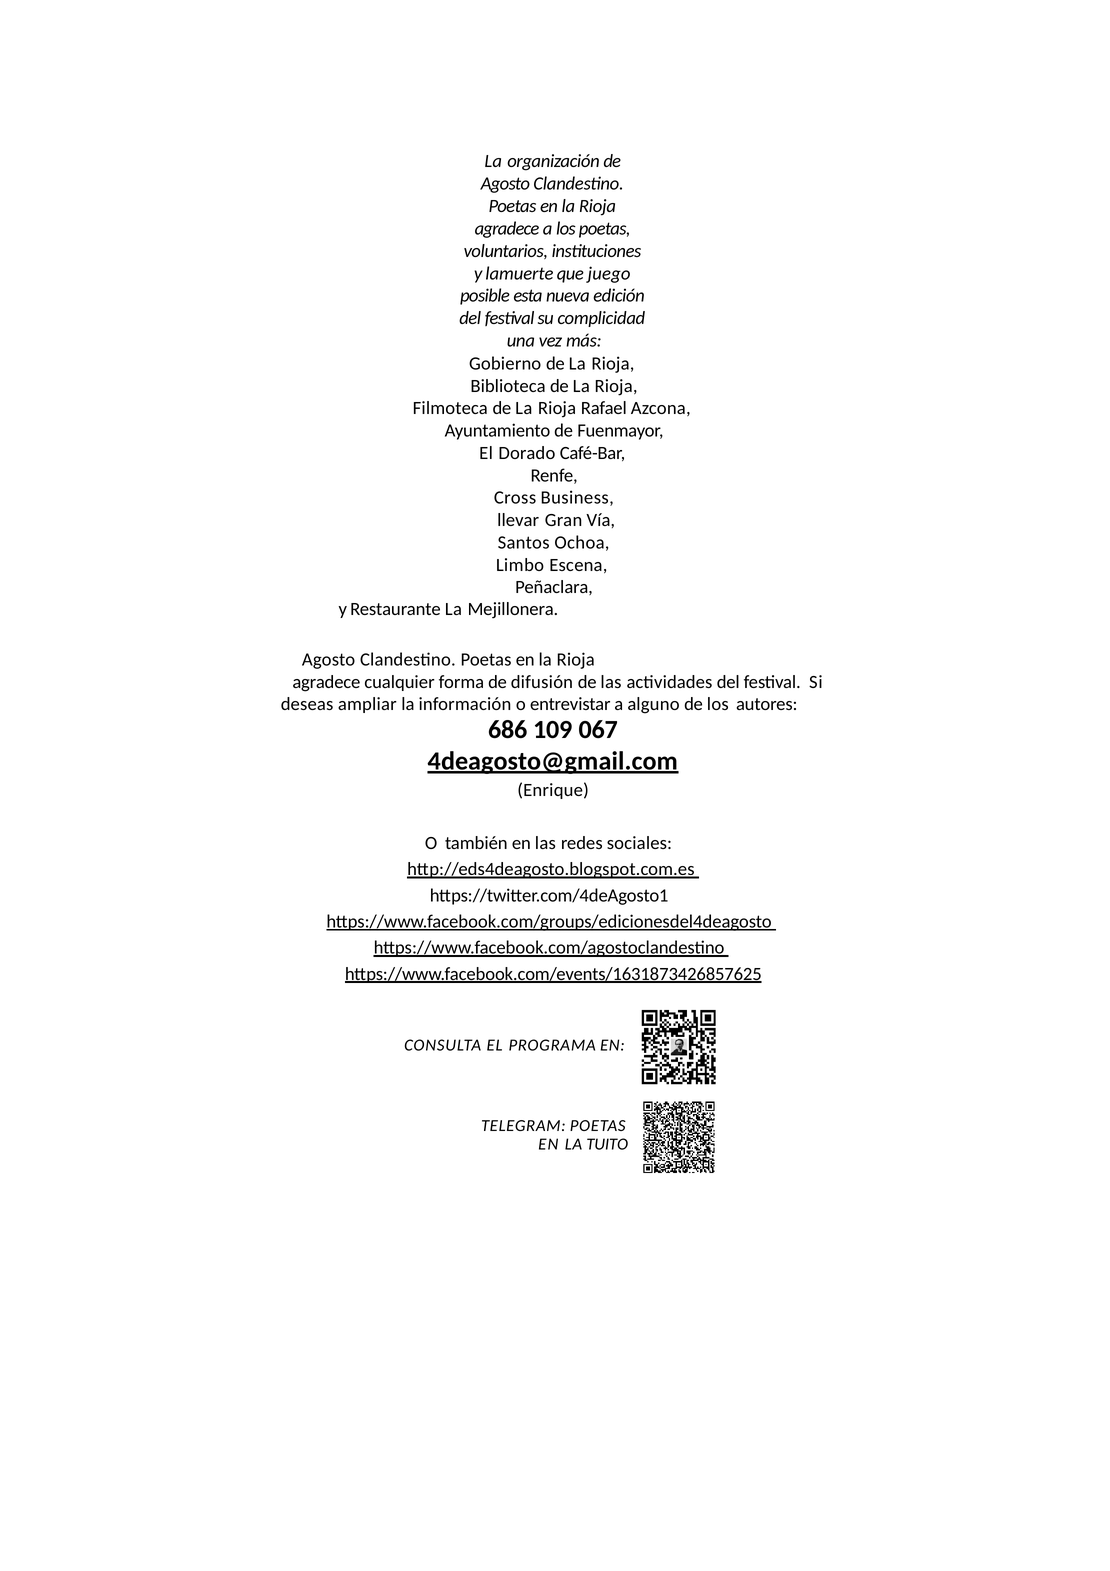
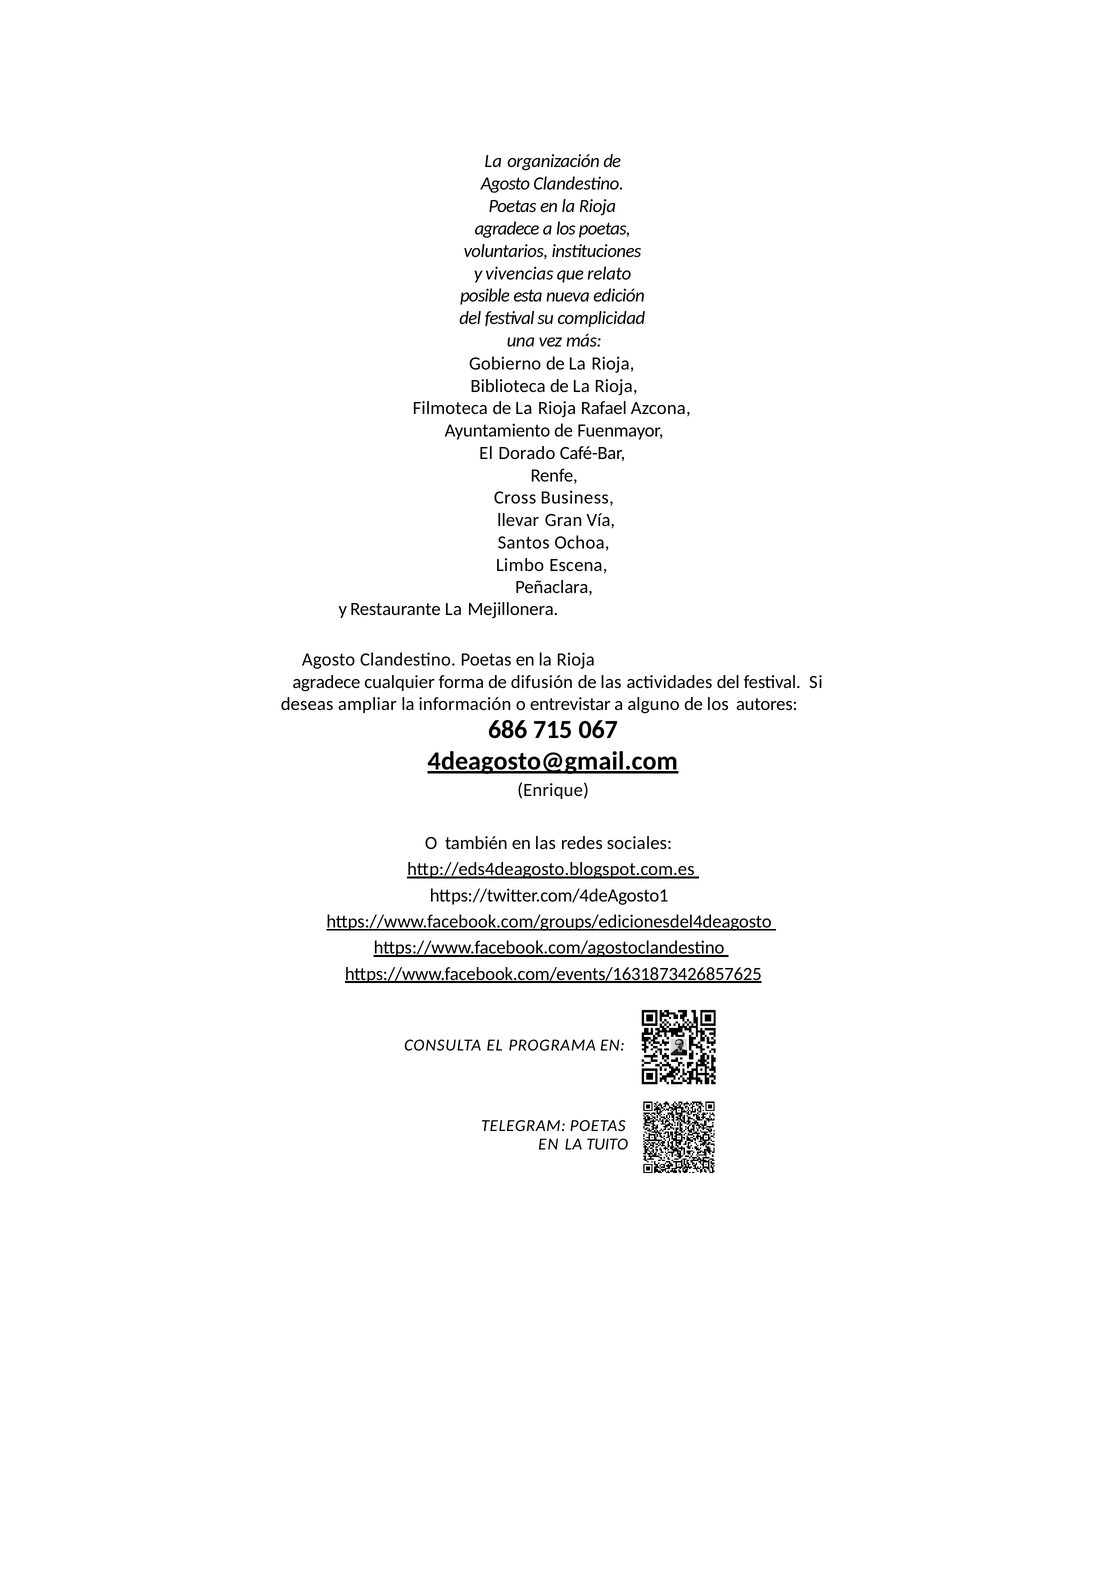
lamuerte: lamuerte -> vivencias (519, 273)
juego: juego -> relato (609, 273)
109: 109 -> 715 (553, 730)
